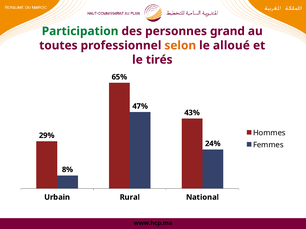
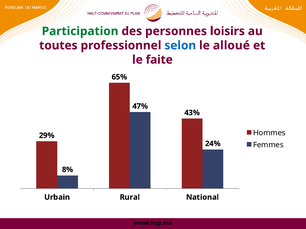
grand: grand -> loisirs (227, 31)
selon colour: orange -> blue (180, 46)
tirés: tirés -> faite (159, 60)
